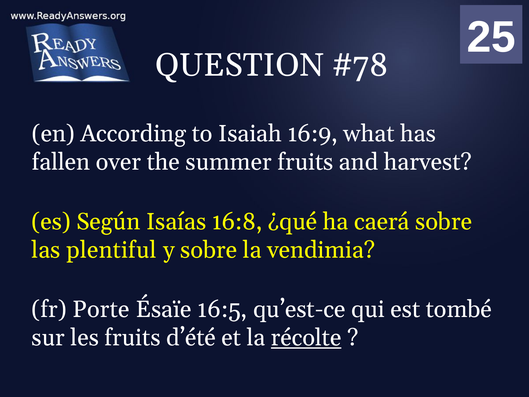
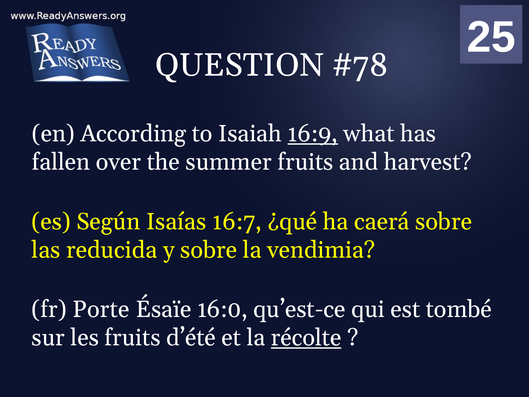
16:9 underline: none -> present (313, 134)
16:8: 16:8 -> 16:7 (237, 222)
plentiful: plentiful -> reducida (112, 250)
16:5: 16:5 -> 16:0 (222, 309)
